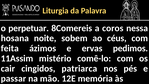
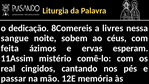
perpetuar: perpetuar -> dedicação (29, 28)
coros: coros -> livres (113, 28)
hosana: hosana -> sangue (15, 38)
pedimos: pedimos -> esperam (130, 48)
cair: cair -> real (8, 68)
patriarca: patriarca -> cantando (79, 68)
